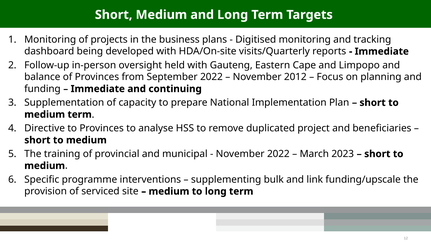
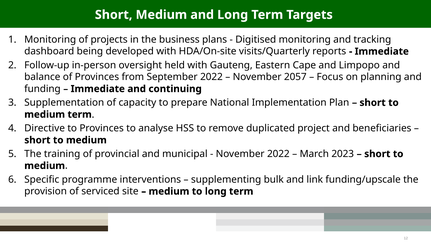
2012: 2012 -> 2057 (295, 77)
